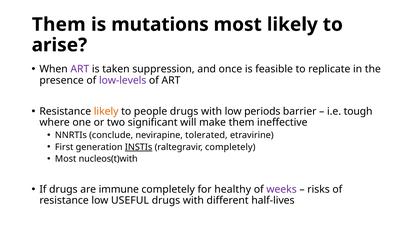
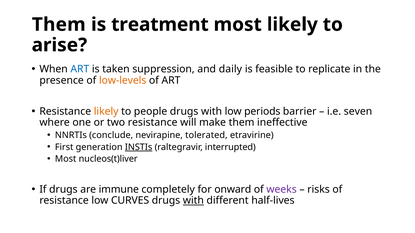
mutations: mutations -> treatment (160, 25)
ART colour: purple -> blue (80, 69)
once: once -> daily (230, 69)
low-levels colour: purple -> orange (123, 80)
tough: tough -> seven (358, 111)
two significant: significant -> resistance (153, 123)
raltegravir completely: completely -> interrupted (230, 147)
nucleos(t)with: nucleos(t)with -> nucleos(t)liver (108, 159)
healthy: healthy -> onward (233, 190)
USEFUL: USEFUL -> CURVES (130, 201)
with underline: none -> present (193, 201)
